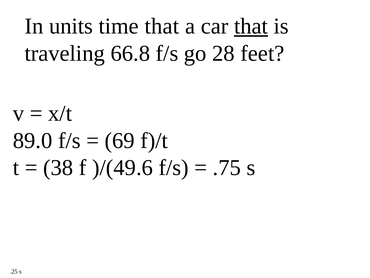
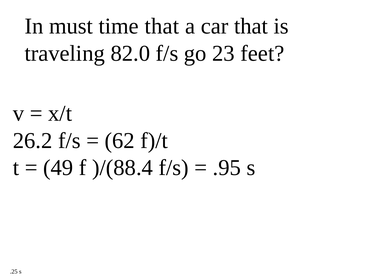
units: units -> must (71, 26)
that underline: present -> none (251, 26)
66.8: 66.8 -> 82.0 (130, 53)
28: 28 -> 23 (223, 53)
89.0: 89.0 -> 26.2 (33, 140)
69: 69 -> 62 (120, 140)
38: 38 -> 49 (58, 167)
)/(49.6: )/(49.6 -> )/(88.4 (123, 167)
.75: .75 -> .95 (227, 167)
